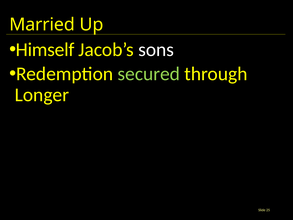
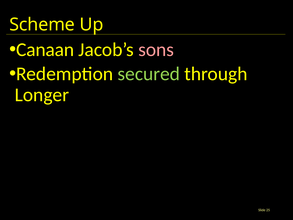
Married: Married -> Scheme (42, 25)
Himself: Himself -> Canaan (45, 50)
sons colour: white -> pink (156, 50)
